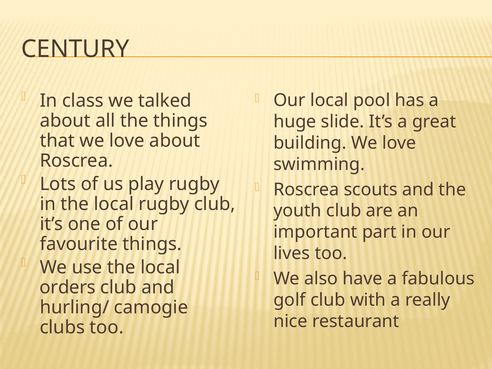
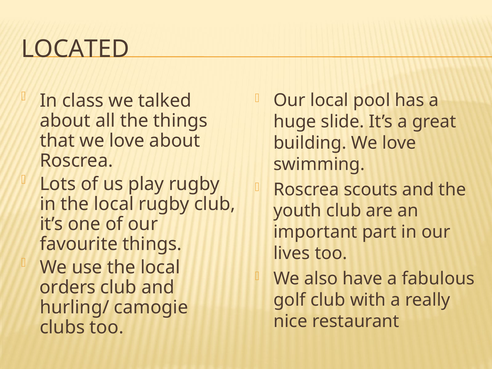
CENTURY: CENTURY -> LOCATED (75, 49)
